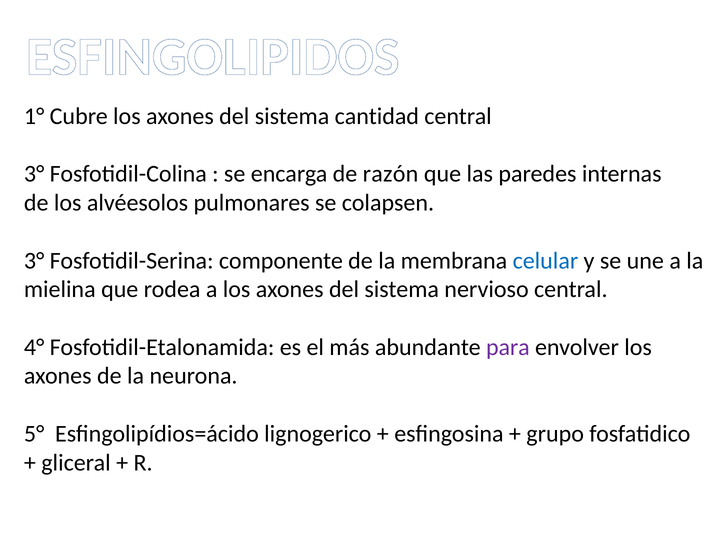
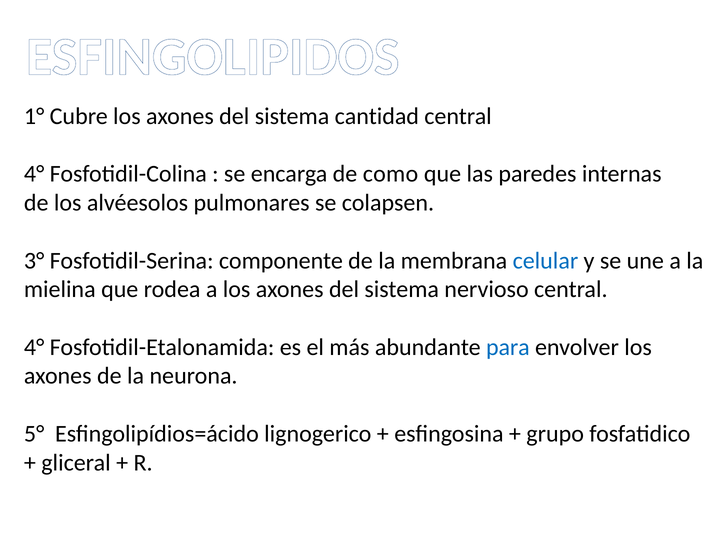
3°: 3° -> 4° (34, 174)
razón: razón -> como (390, 174)
para colour: purple -> blue (508, 347)
